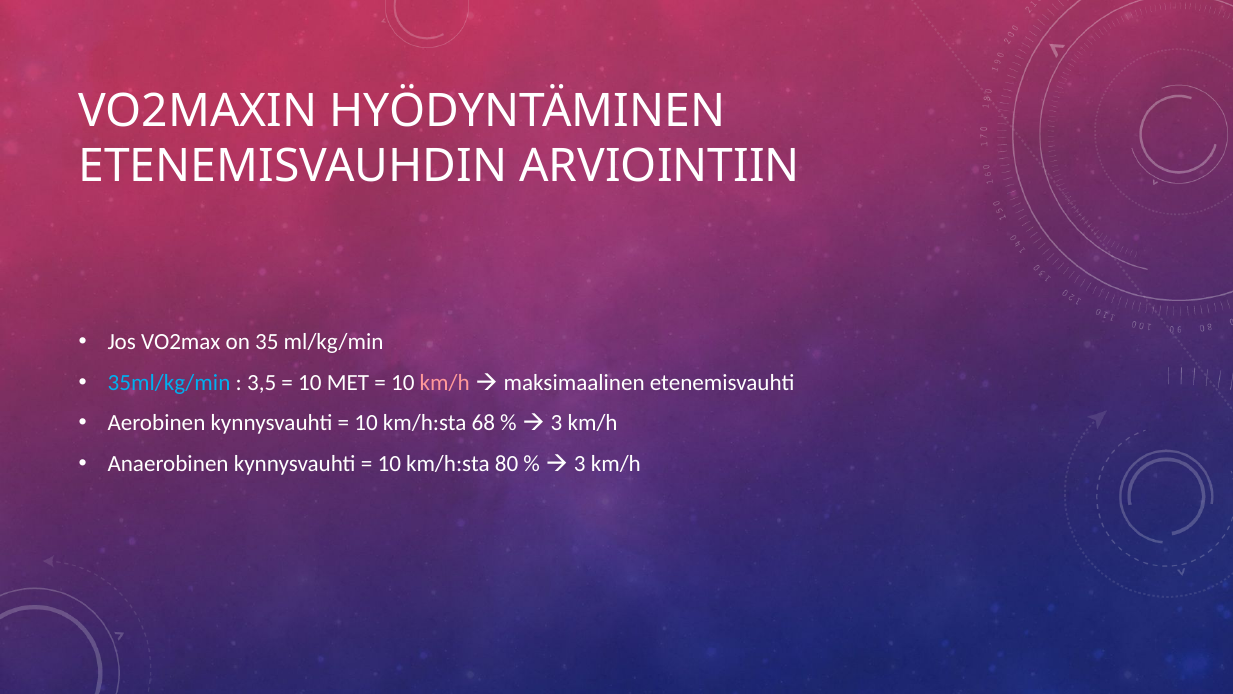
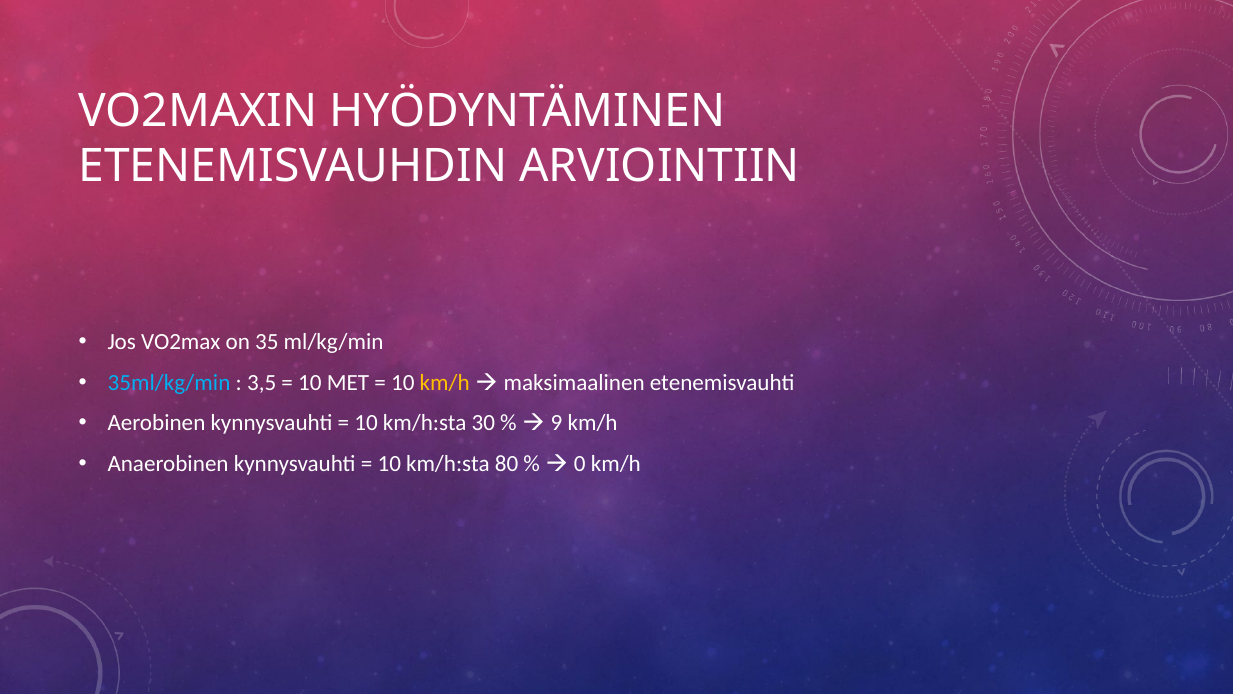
km/h colour: pink -> yellow (445, 382)
68: 68 -> 30 (483, 423)
3: 3 -> 9 (556, 423)
3: 3 -> 0 (580, 464)
